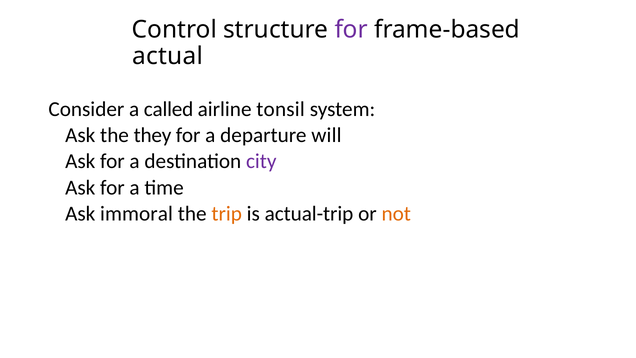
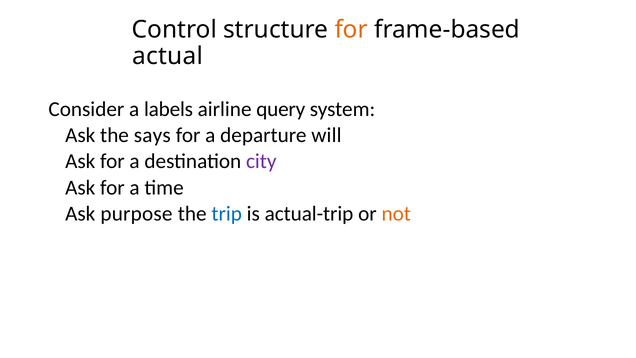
for colour: purple -> orange (351, 30)
called: called -> labels (169, 109)
tonsil: tonsil -> query (281, 109)
they: they -> says (152, 135)
immoral: immoral -> purpose (136, 214)
trip colour: orange -> blue (227, 214)
